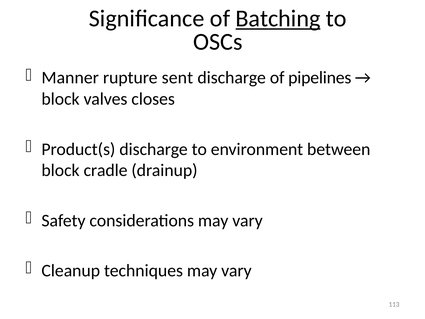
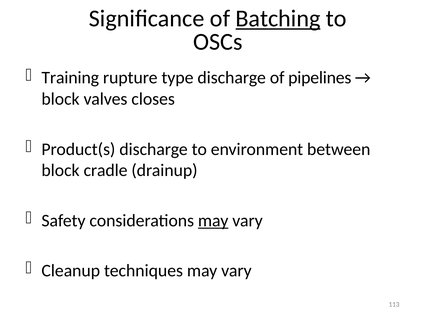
Manner: Manner -> Training (70, 78)
sent: sent -> type (177, 78)
may underline: none -> present (213, 220)
